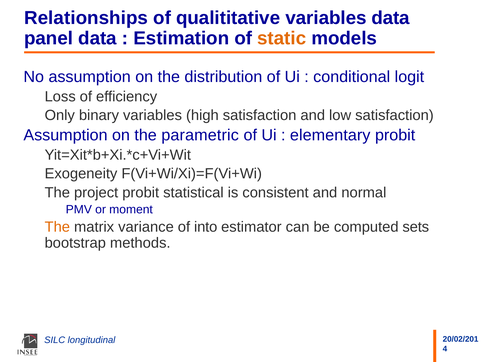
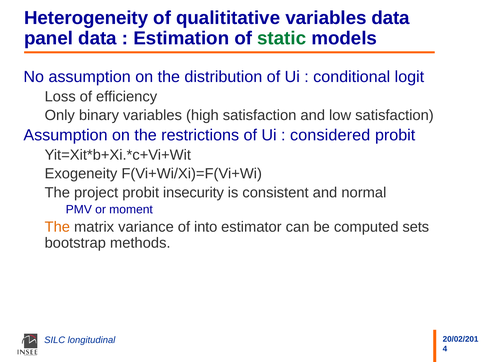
Relationships: Relationships -> Heterogeneity (86, 18)
static colour: orange -> green (282, 38)
parametric: parametric -> restrictions (200, 135)
elementary: elementary -> considered (330, 135)
statistical: statistical -> insecurity (193, 193)
